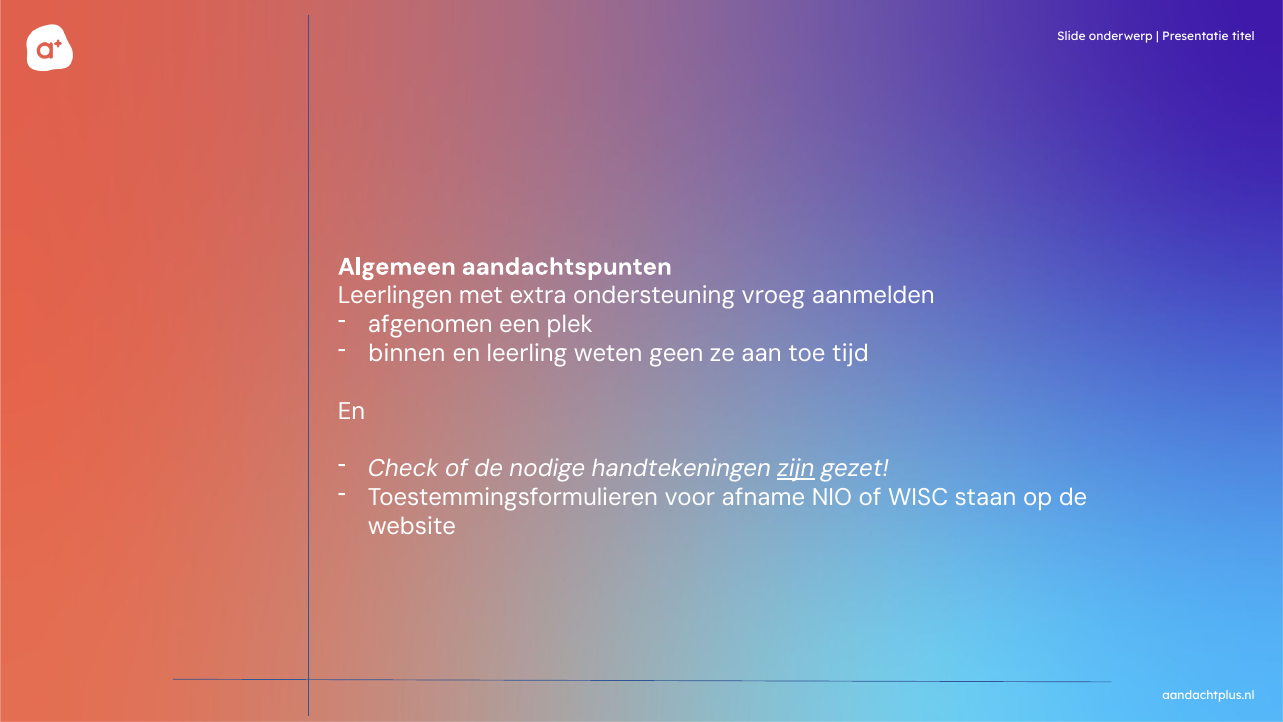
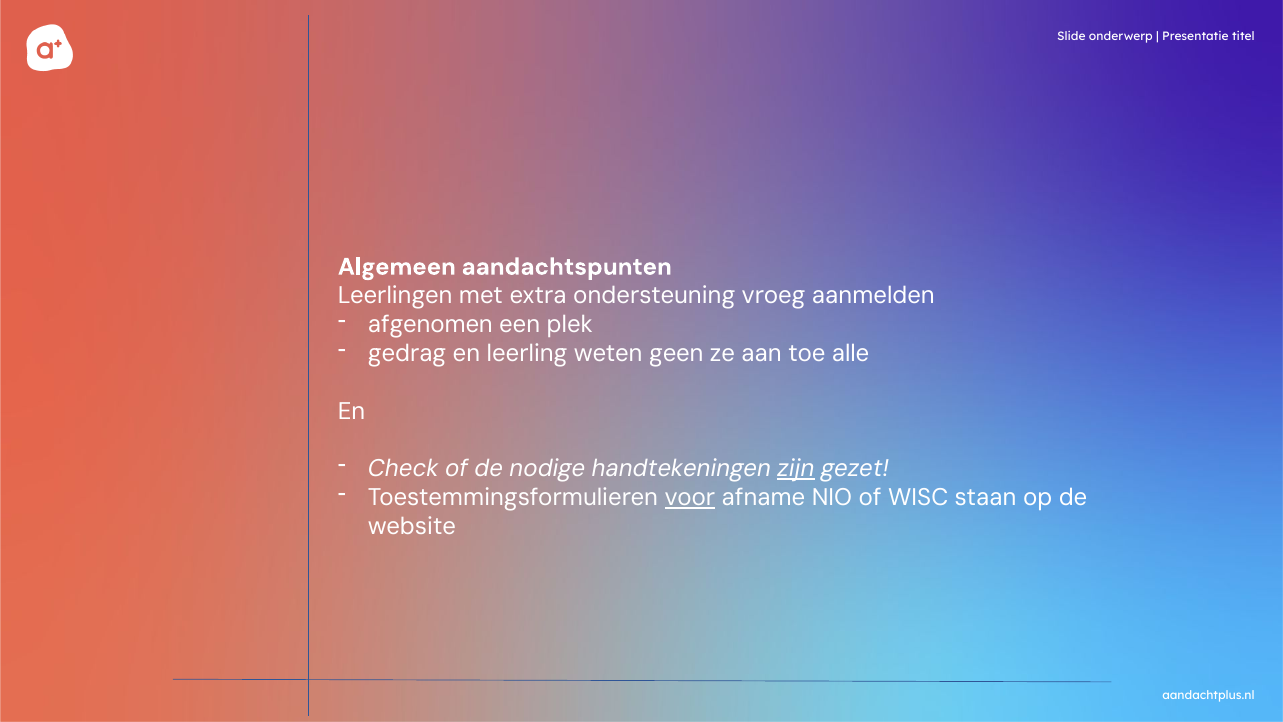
binnen: binnen -> gedrag (407, 353)
tijd: tijd -> alle (851, 353)
voor underline: none -> present (690, 498)
